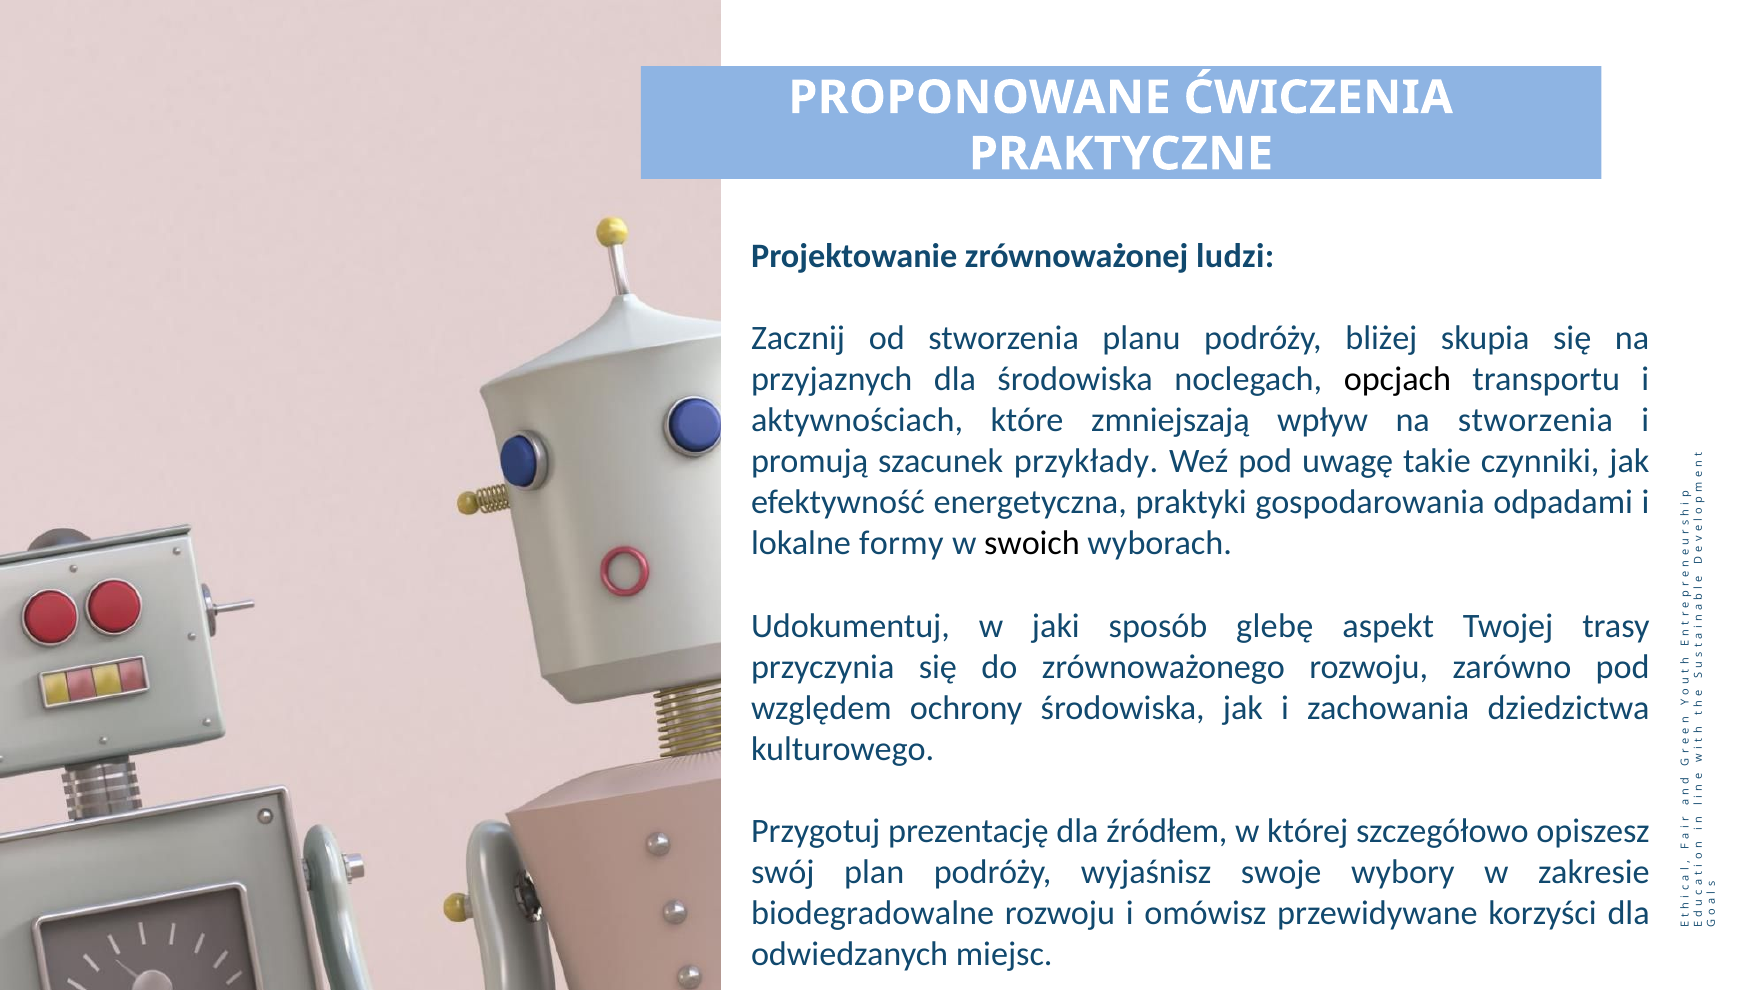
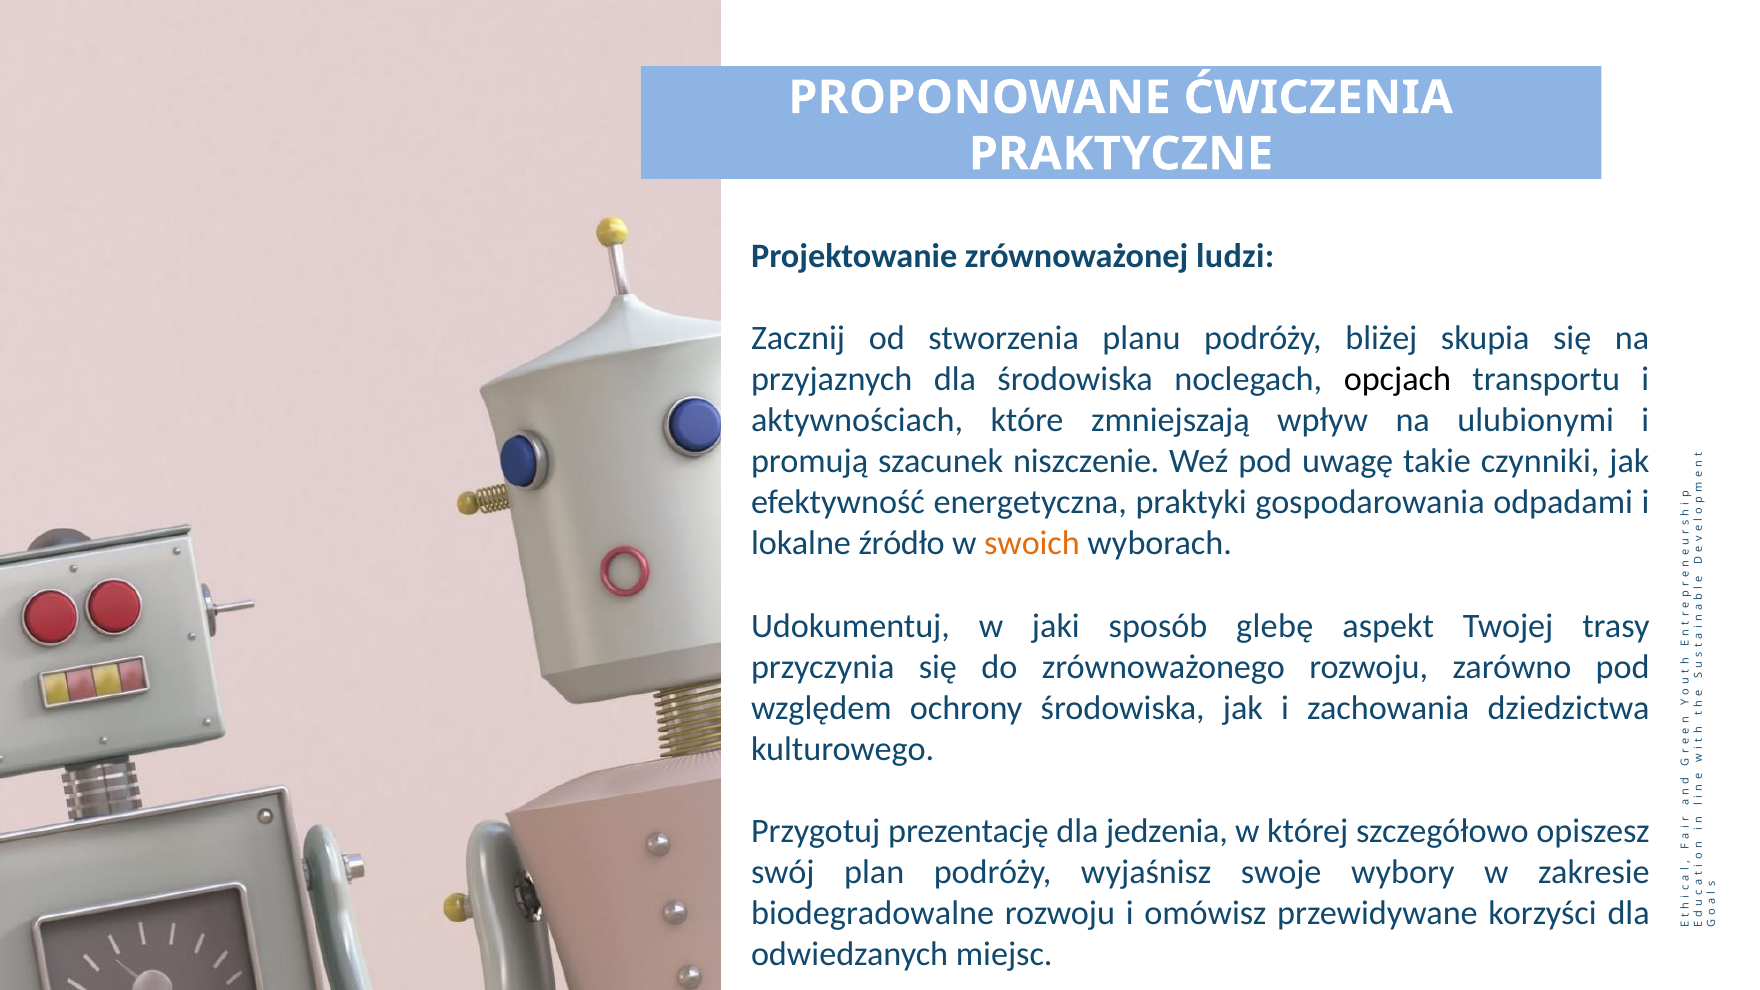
na stworzenia: stworzenia -> ulubionymi (1536, 420)
przykłady: przykłady -> niszczenie (1086, 461)
formy: formy -> źródło (902, 544)
swoich colour: black -> orange (1032, 544)
źródłem: źródłem -> jedzenia (1167, 831)
